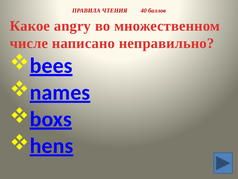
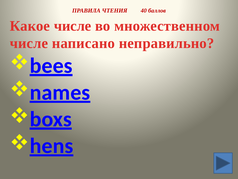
Какое angry: angry -> числе (73, 26)
